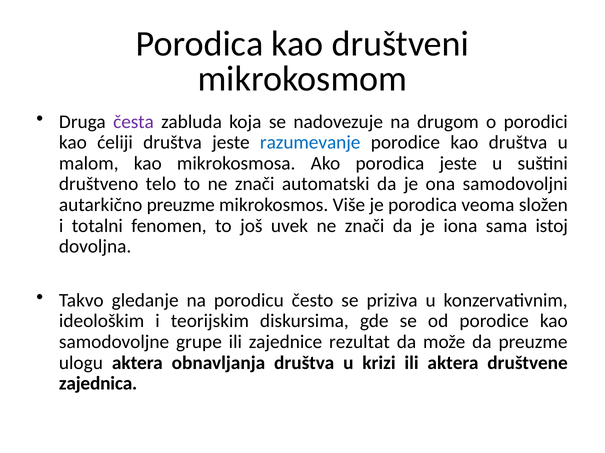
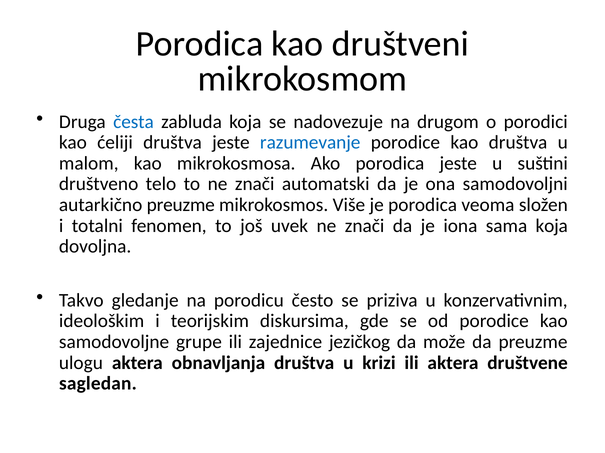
česta colour: purple -> blue (134, 122)
sama istoj: istoj -> koja (552, 226)
rezultat: rezultat -> jezičkog (360, 342)
zajednica: zajednica -> sagledan (98, 384)
